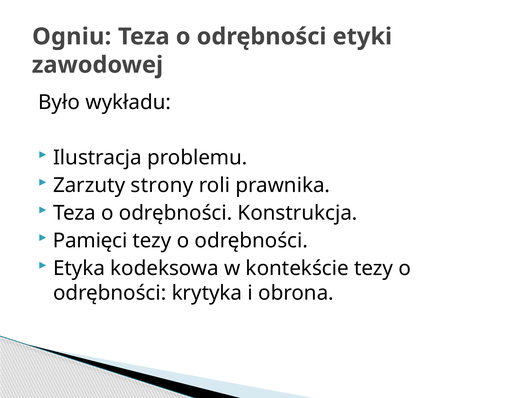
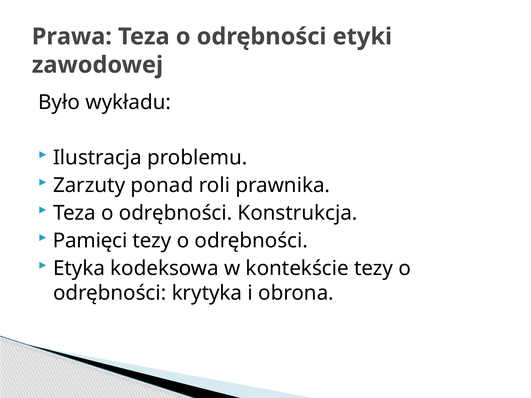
Ogniu: Ogniu -> Prawa (72, 37)
strony: strony -> ponad (162, 185)
